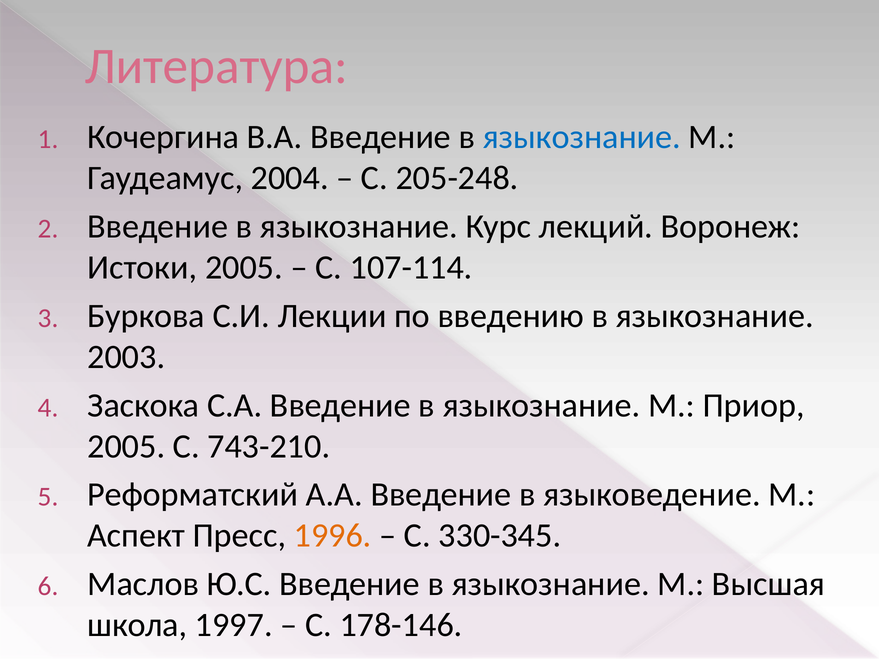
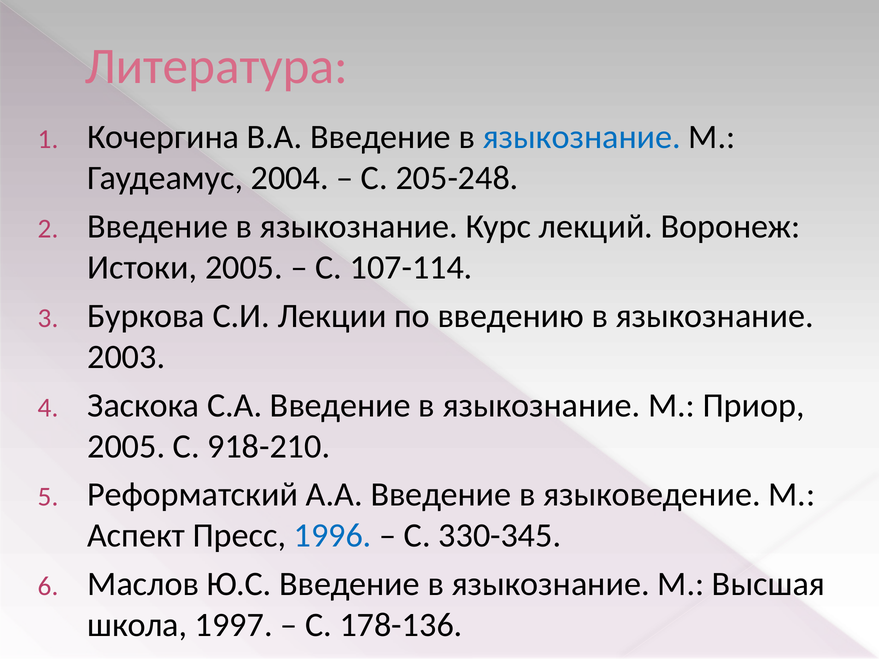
743-210: 743-210 -> 918-210 (269, 446)
1996 colour: orange -> blue (333, 536)
178-146: 178-146 -> 178-136 (401, 625)
